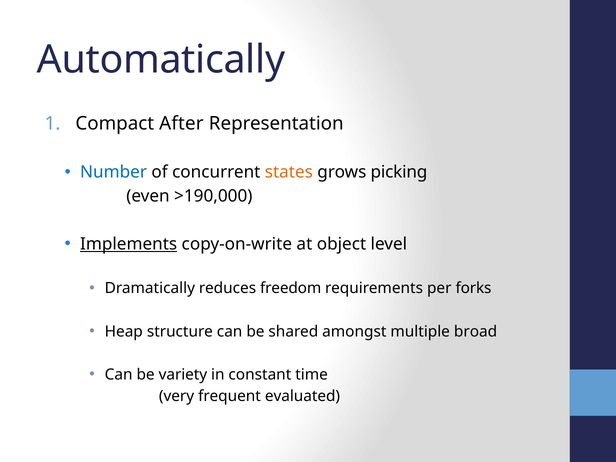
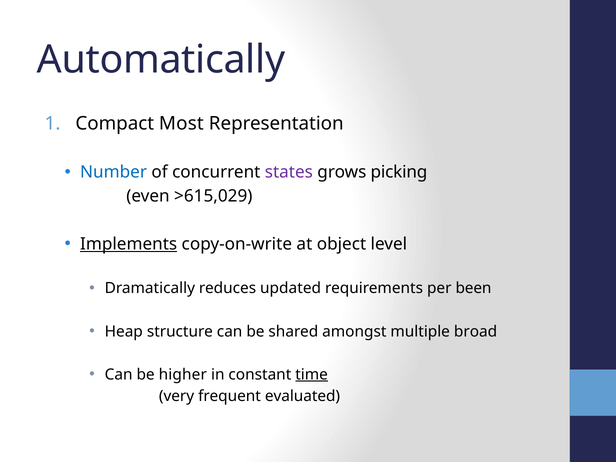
After: After -> Most (181, 123)
states colour: orange -> purple (289, 172)
>190,000: >190,000 -> >615,029 (213, 196)
freedom: freedom -> updated (291, 288)
forks: forks -> been (474, 288)
variety: variety -> higher (183, 375)
time underline: none -> present (312, 375)
